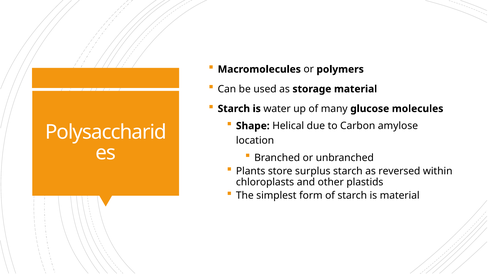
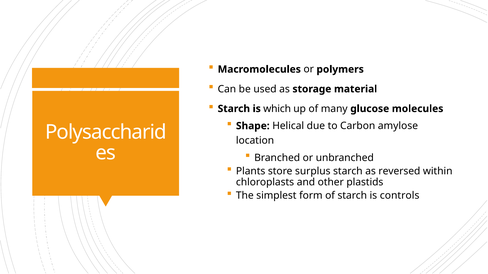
water: water -> which (277, 109)
is material: material -> controls (400, 196)
